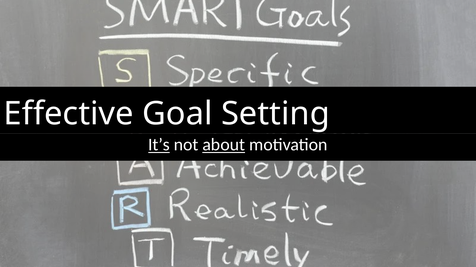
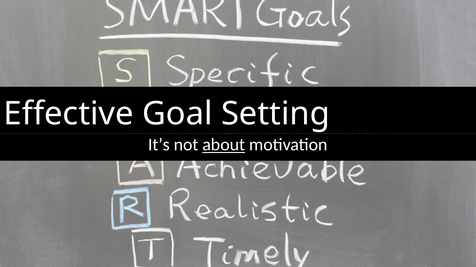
It’s underline: present -> none (159, 145)
